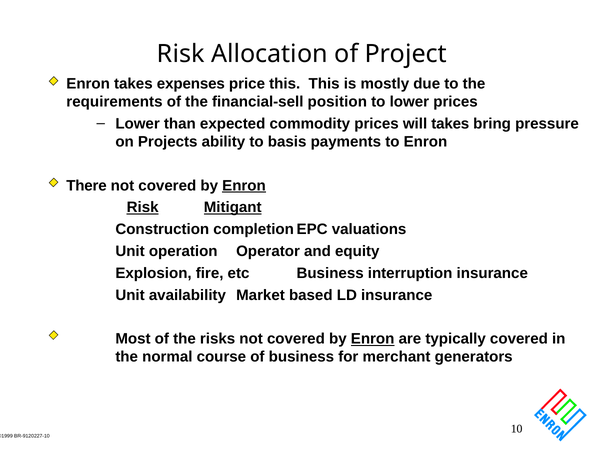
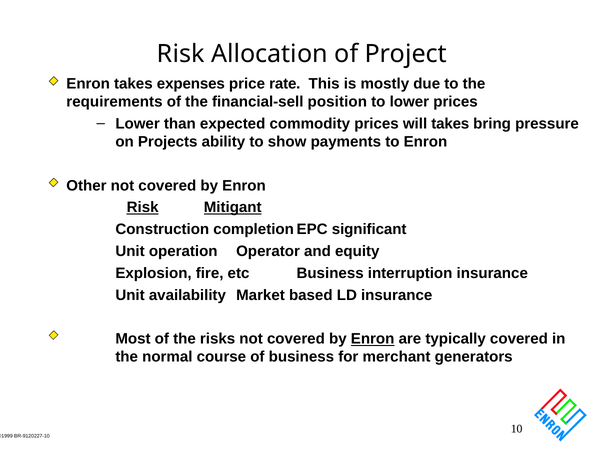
price this: this -> rate (285, 84)
basis: basis -> show (287, 142)
There: There -> Other (86, 186)
Enron underline: present -> none (244, 186)
valuations: valuations -> significant (369, 229)
